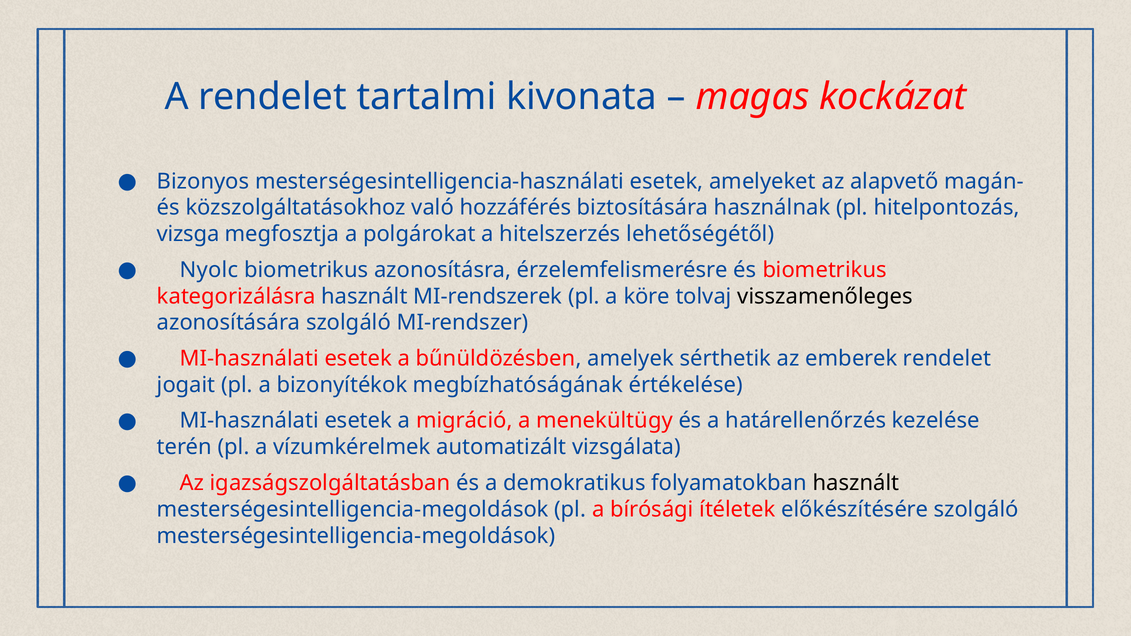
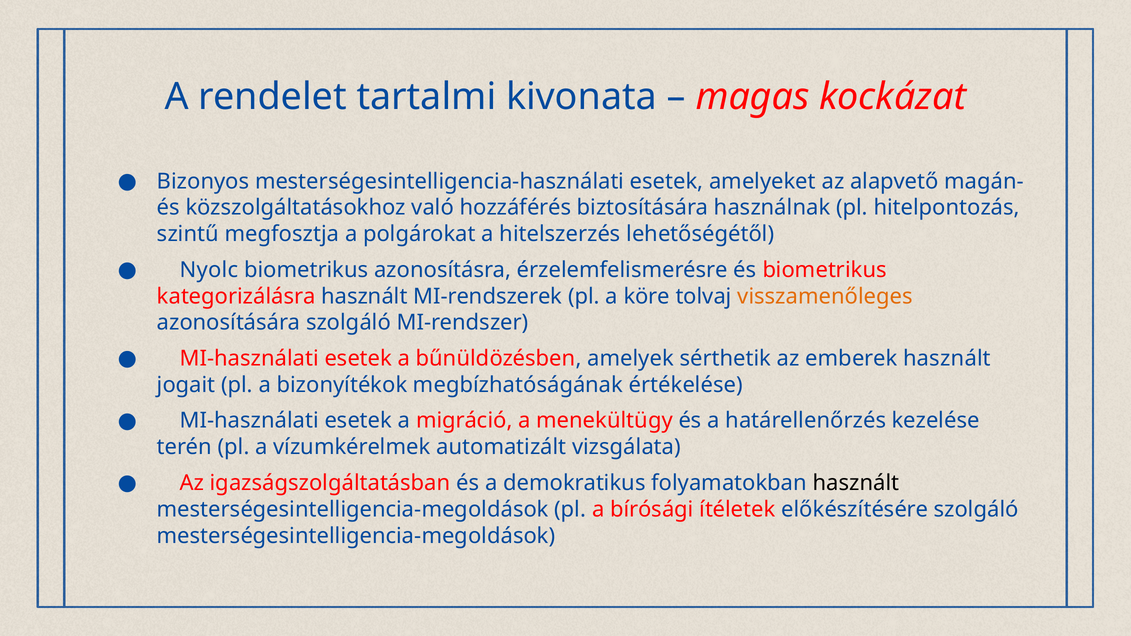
vizsga: vizsga -> szintű (188, 234)
visszamenőleges colour: black -> orange (825, 296)
emberek rendelet: rendelet -> használt (947, 359)
